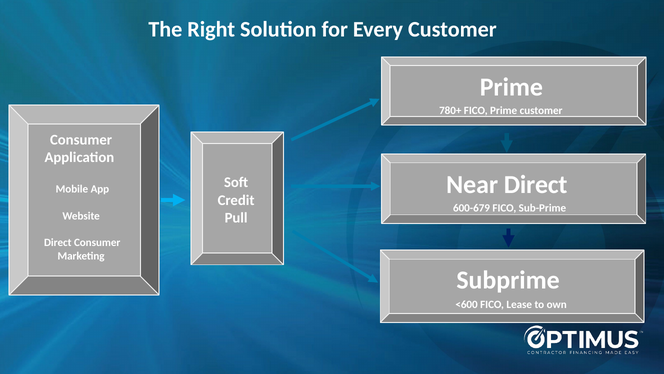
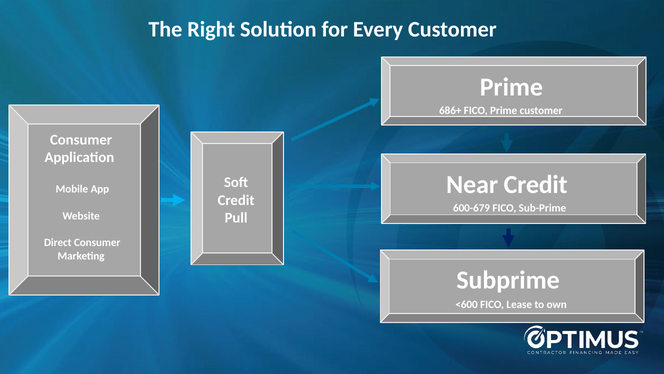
780+: 780+ -> 686+ (450, 110)
Near Direct: Direct -> Credit (536, 184)
